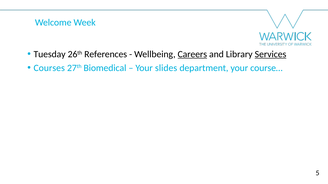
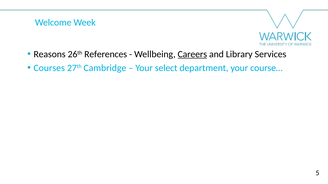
Tuesday: Tuesday -> Reasons (50, 54)
Services underline: present -> none (271, 54)
Biomedical: Biomedical -> Cambridge (105, 68)
slides: slides -> select (166, 68)
